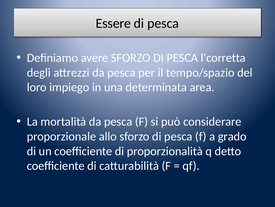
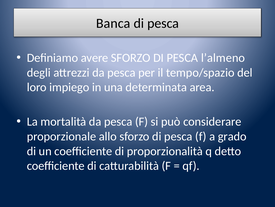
Essere: Essere -> Banca (113, 23)
l’corretta: l’corretta -> l’almeno (223, 58)
